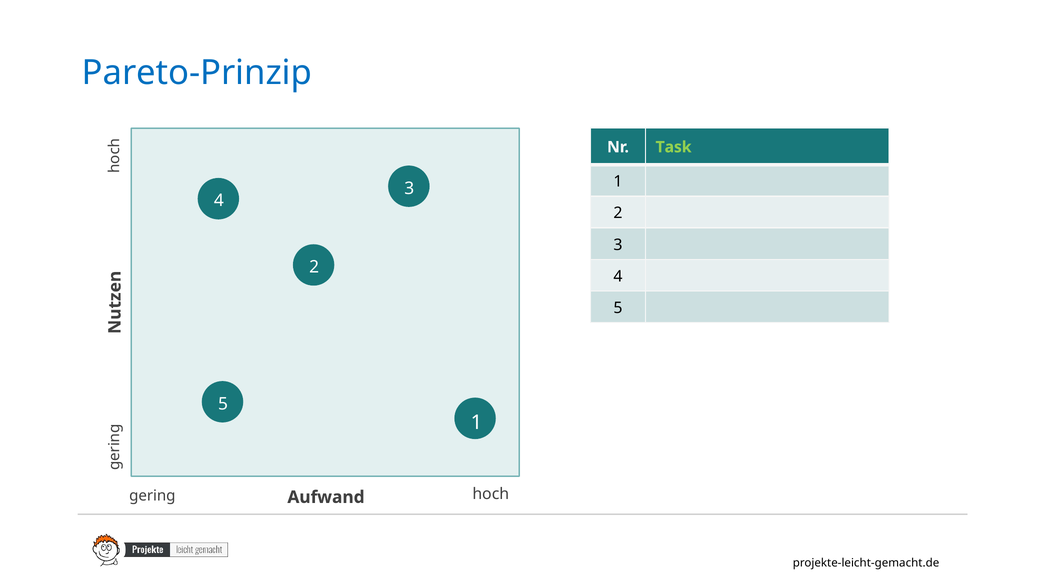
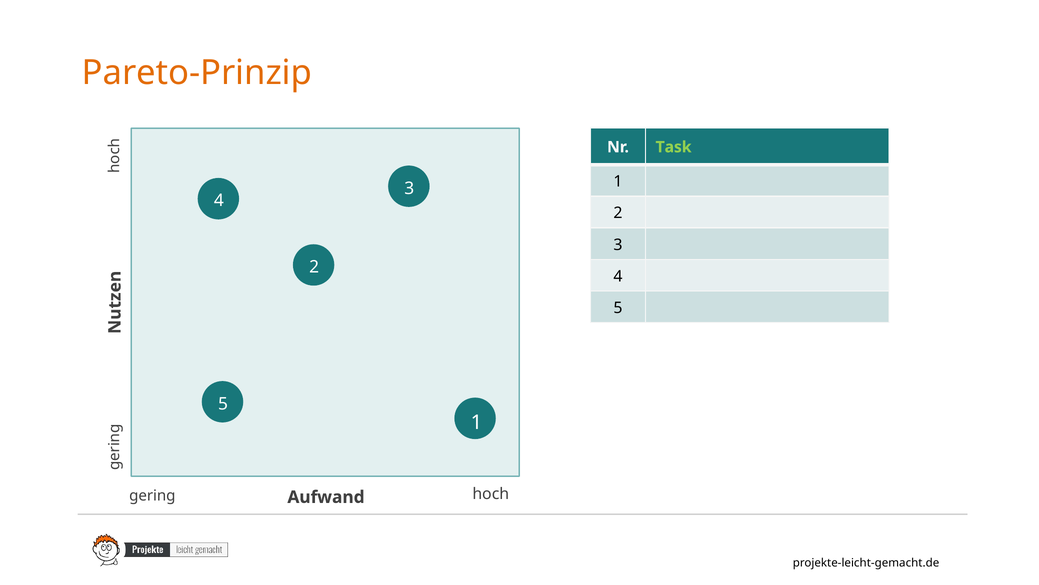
Pareto-Prinzip colour: blue -> orange (197, 73)
